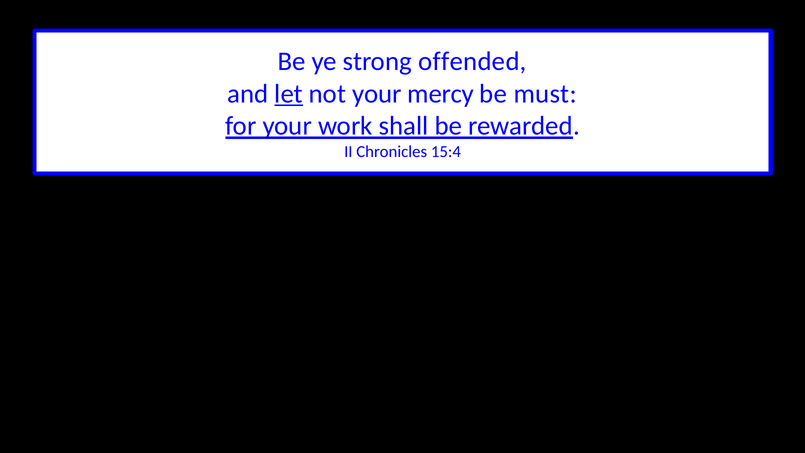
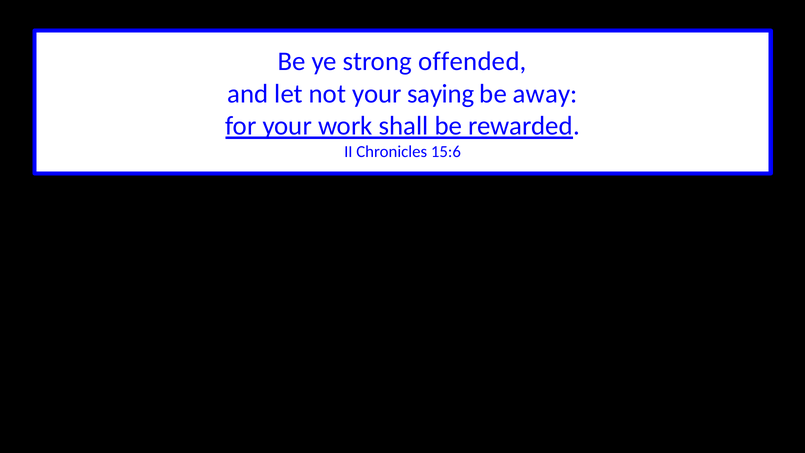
let underline: present -> none (289, 94)
mercy: mercy -> saying (441, 94)
must: must -> away (545, 94)
15:4: 15:4 -> 15:6 (446, 151)
